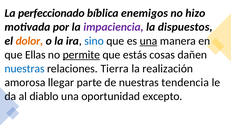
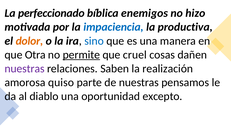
impaciencia colour: purple -> blue (113, 27)
dispuestos: dispuestos -> productiva (185, 27)
una underline: present -> none (149, 41)
Ellas: Ellas -> Otra (35, 55)
estás: estás -> cruel (135, 55)
nuestras colour: blue -> purple (25, 69)
Tierra: Tierra -> Saben (115, 69)
llegar: llegar -> quiso (61, 82)
tendencia: tendencia -> pensamos (185, 82)
